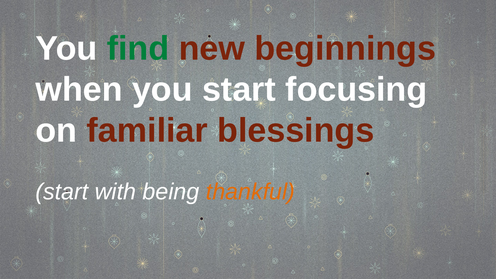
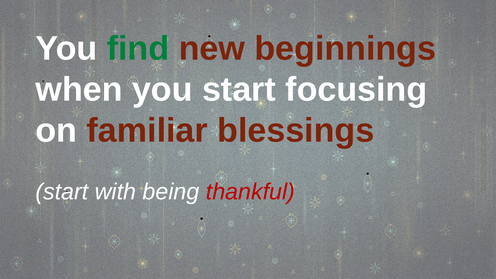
thankful colour: orange -> red (250, 192)
